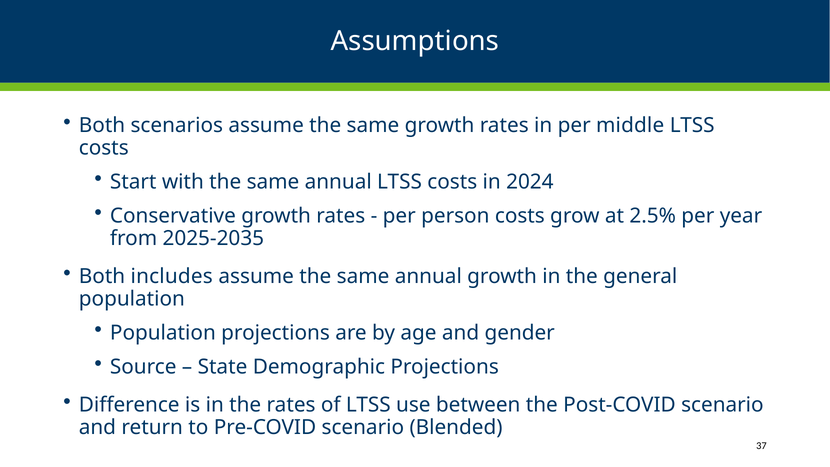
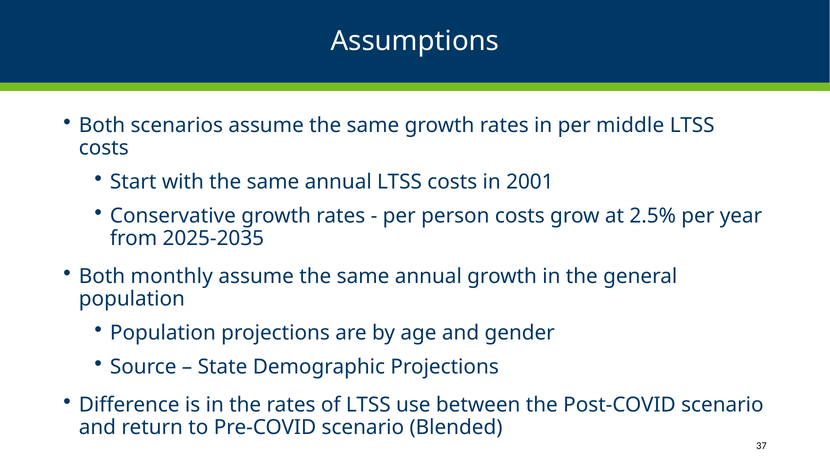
2024: 2024 -> 2001 (530, 182)
includes: includes -> monthly (172, 276)
